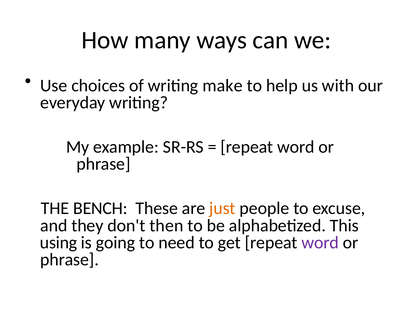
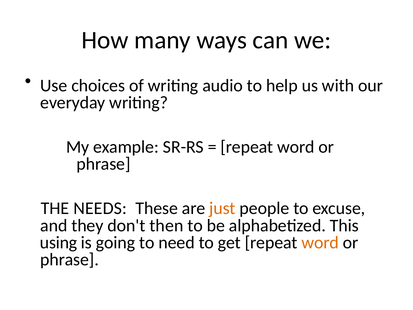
make: make -> audio (223, 86)
BENCH: BENCH -> NEEDS (100, 208)
word colour: purple -> orange (320, 242)
